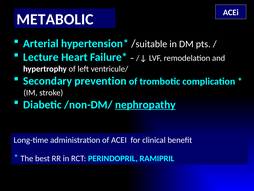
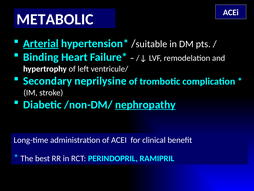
Arterial underline: none -> present (41, 43)
Lecture: Lecture -> Binding (41, 57)
prevention: prevention -> neprilysine (101, 81)
